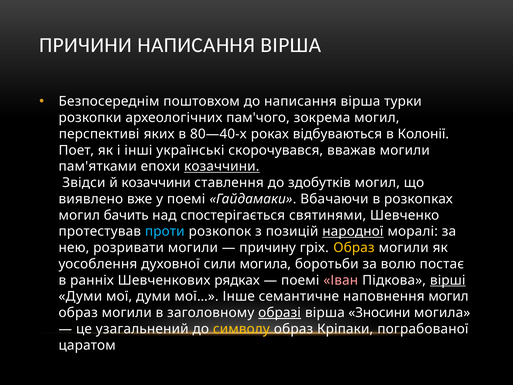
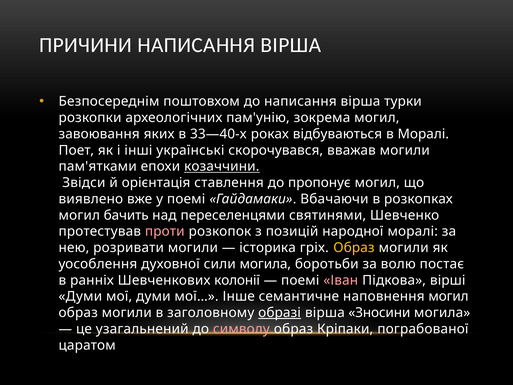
пам'чого: пам'чого -> пам'унію (258, 118)
перспективі: перспективі -> завоювання (99, 134)
80—40-х: 80—40-х -> 33—40-х (218, 134)
в Колонії: Колонії -> Моралі (423, 134)
й козаччини: козаччини -> орієнтація (156, 183)
здобутків: здобутків -> пропонує (319, 183)
спостерігається: спостерігається -> переселенцями (233, 215)
проти colour: light blue -> pink (165, 231)
народної underline: present -> none (353, 231)
причину: причину -> історика (268, 248)
рядках: рядках -> колонії (237, 280)
вірші underline: present -> none (448, 280)
символу colour: yellow -> pink (241, 329)
